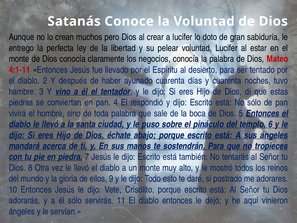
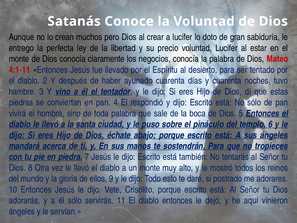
pelear: pelear -> precio (168, 48)
